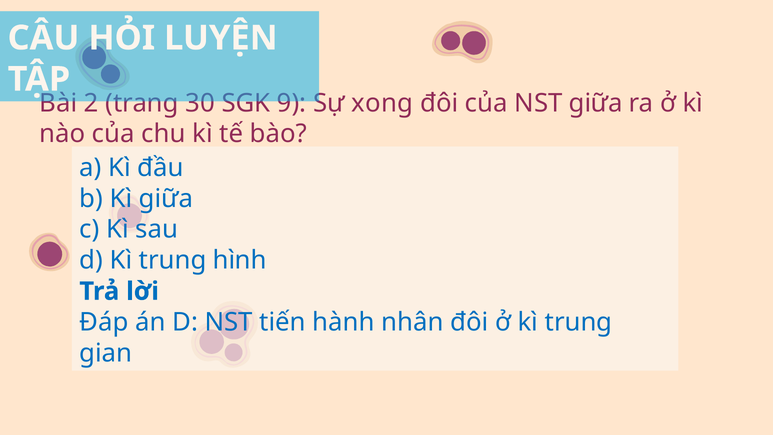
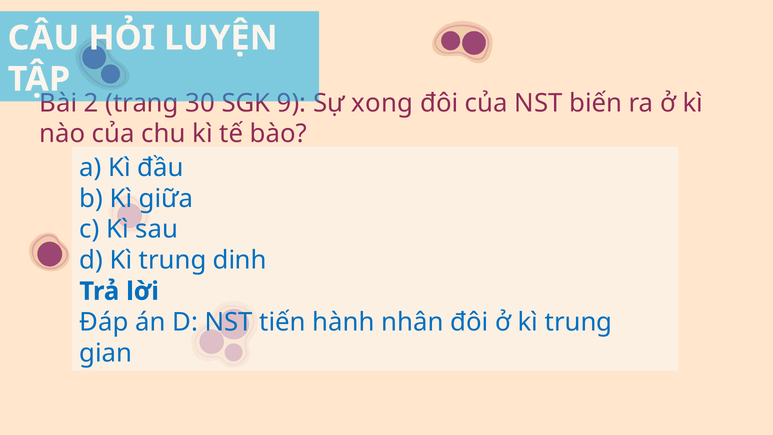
NST giữa: giữa -> biến (596, 103)
hình: hình -> dinh (240, 260)
